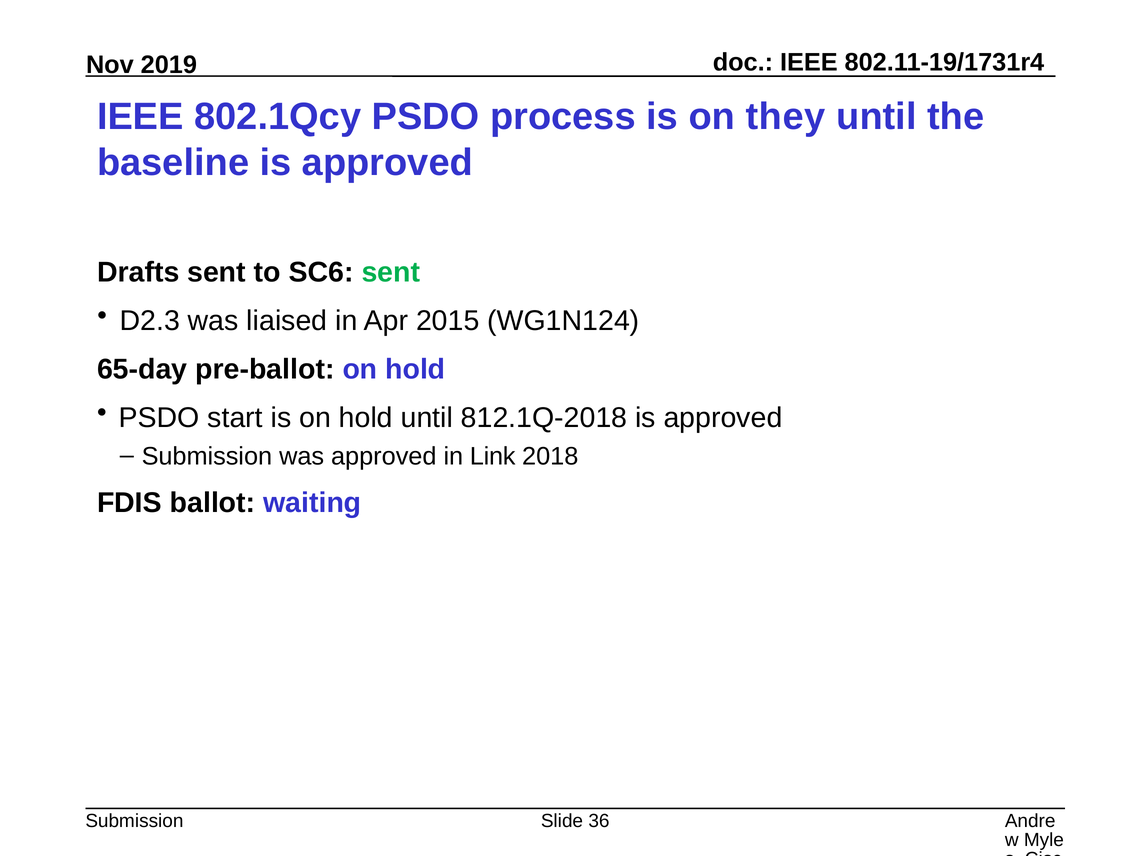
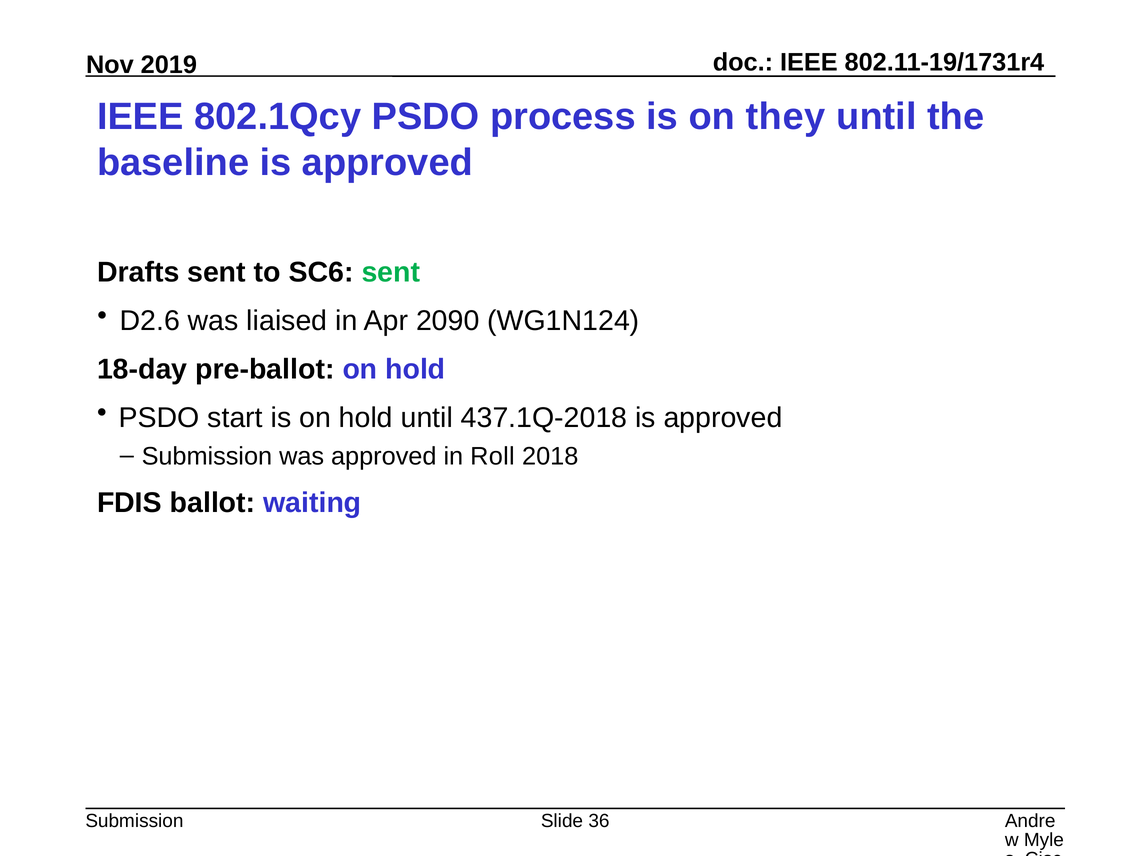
D2.3: D2.3 -> D2.6 (150, 321)
2015: 2015 -> 2090 (448, 321)
65-day: 65-day -> 18-day (142, 369)
812.1Q-2018: 812.1Q-2018 -> 437.1Q-2018 (544, 418)
Link: Link -> Roll (492, 456)
